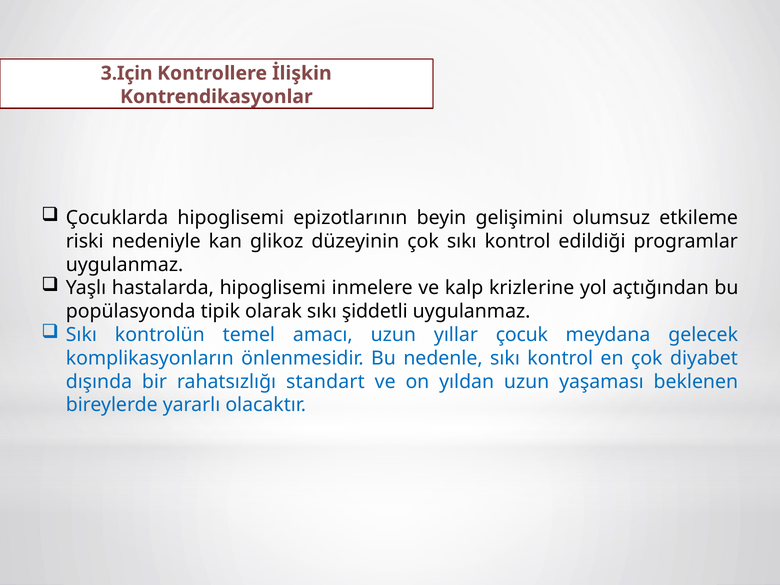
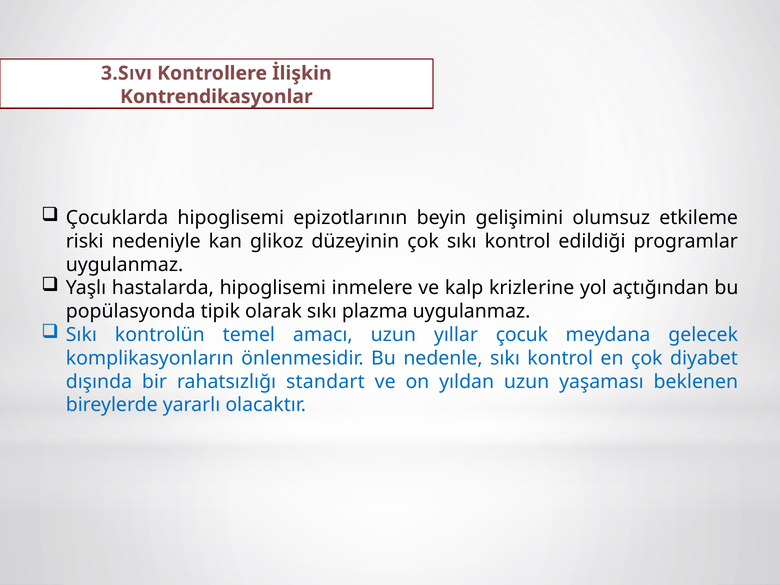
3.Için: 3.Için -> 3.Sıvı (126, 73)
şiddetli: şiddetli -> plazma (375, 311)
